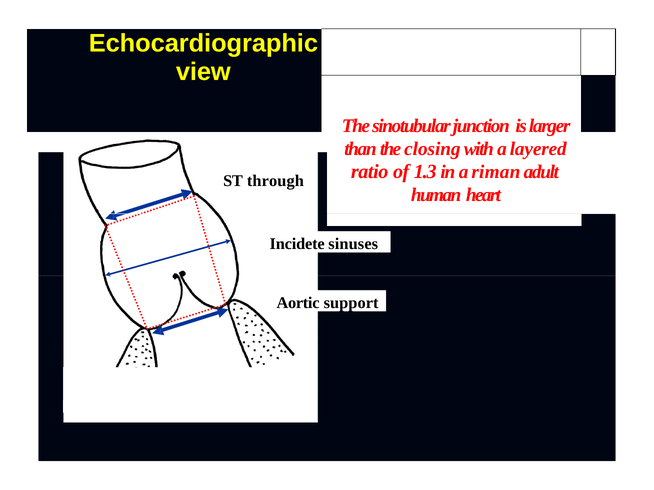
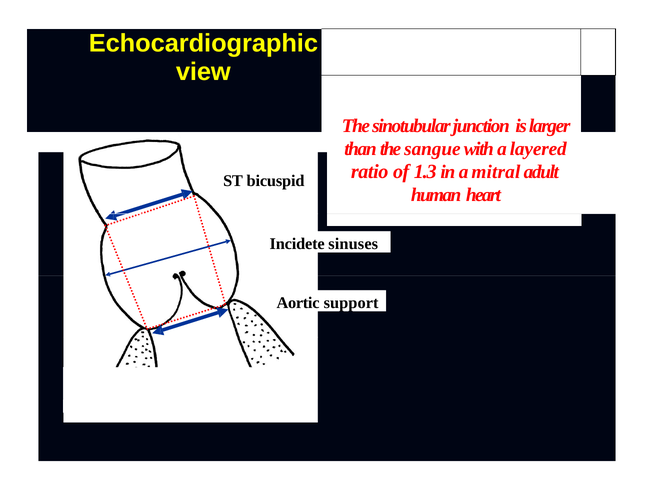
closing: closing -> sangue (432, 149)
riman: riman -> mitral (496, 172)
through: through -> bicuspid (276, 181)
